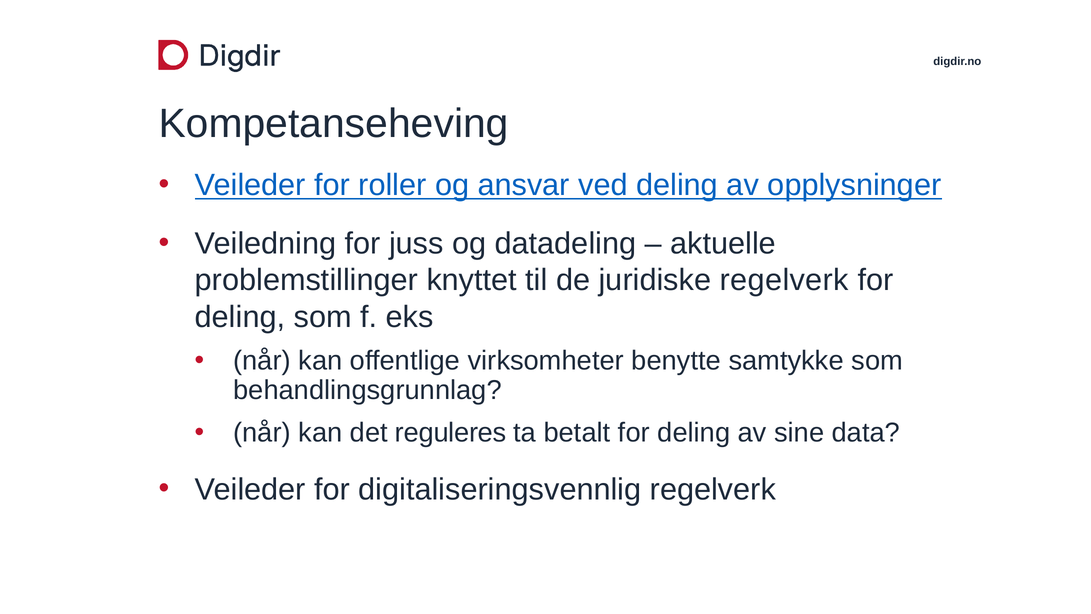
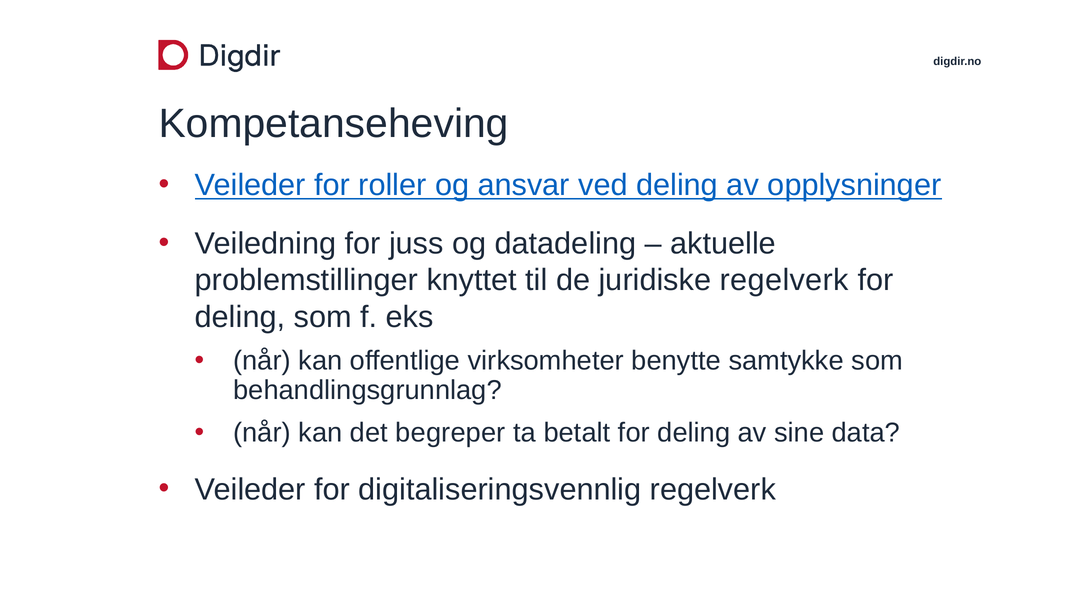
reguleres: reguleres -> begreper (451, 432)
